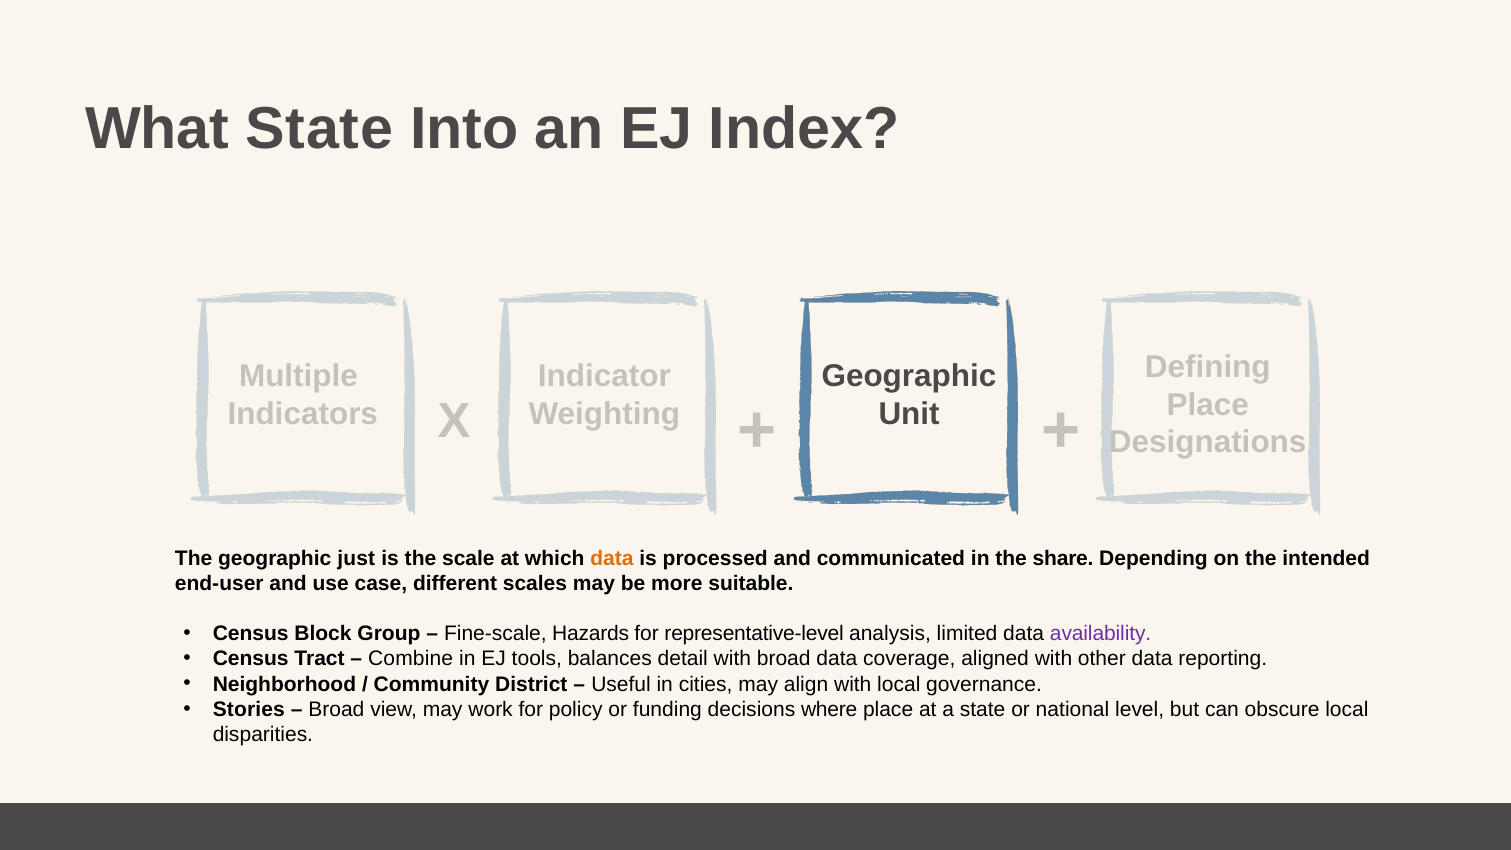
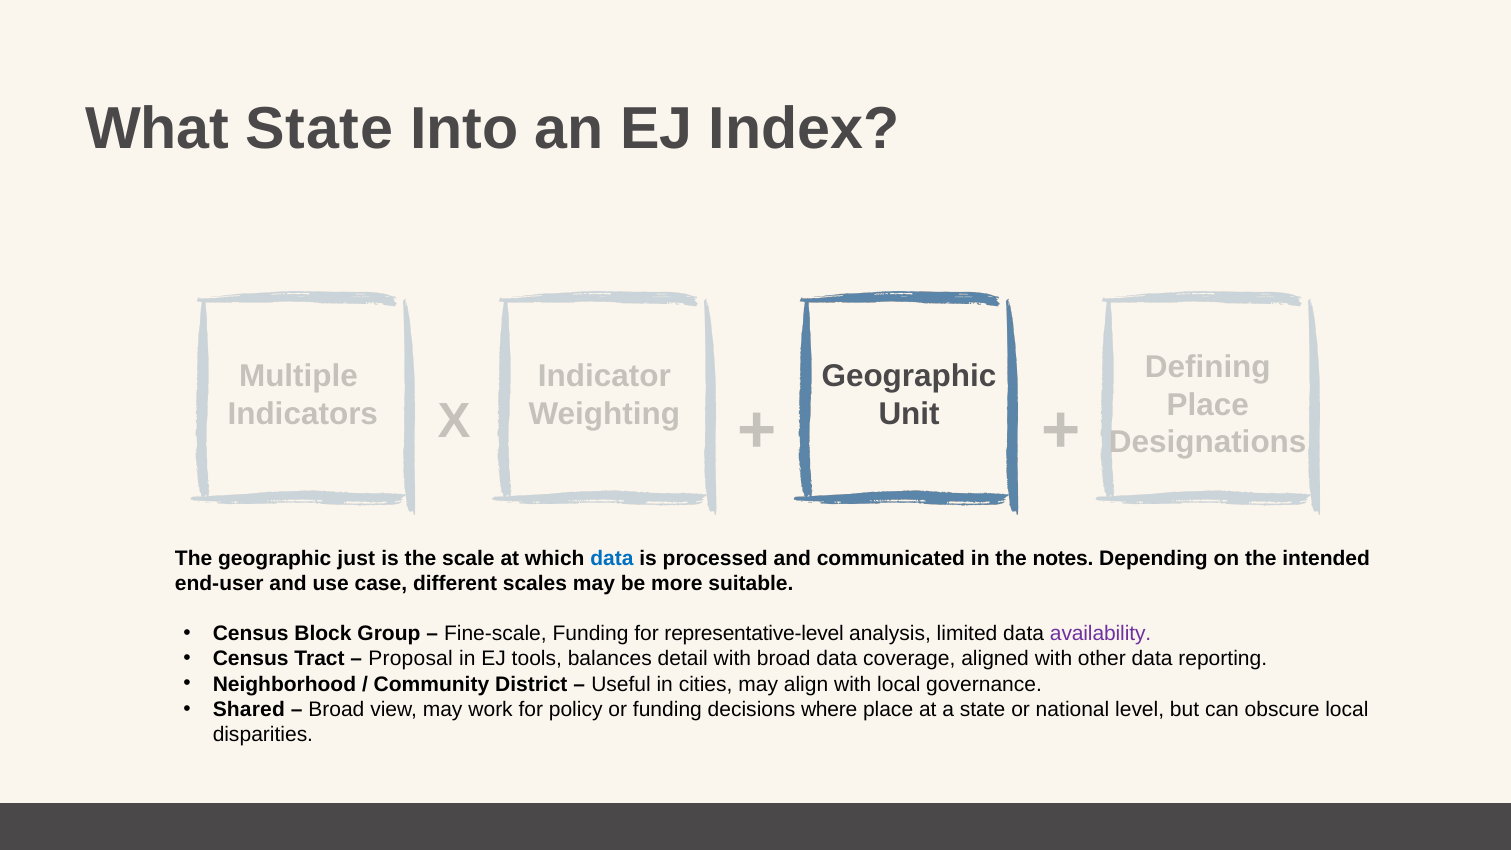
data colour: orange -> blue (612, 558)
share: share -> notes (1063, 558)
Fine-scale Hazards: Hazards -> Funding (591, 634)
Combine: Combine -> Proposal (411, 659)
Stories: Stories -> Shared (249, 709)
